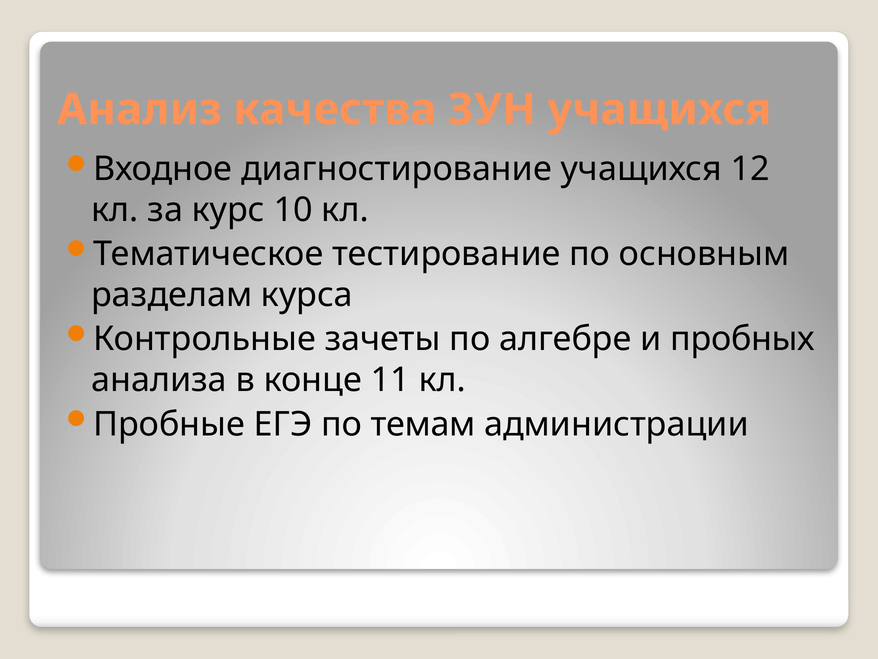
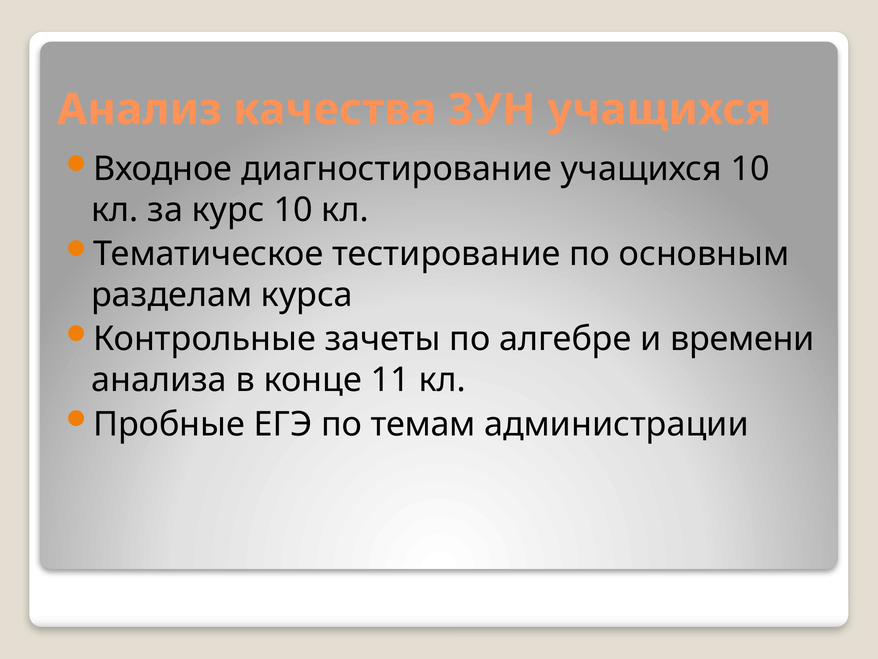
учащихся 12: 12 -> 10 (750, 169)
пробных: пробных -> времени (742, 339)
